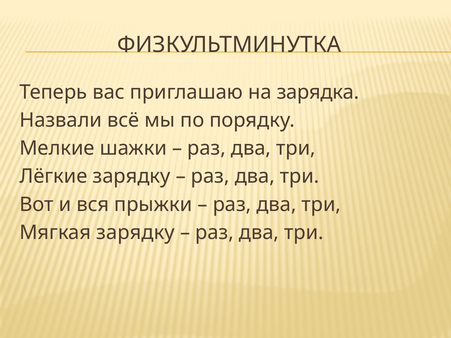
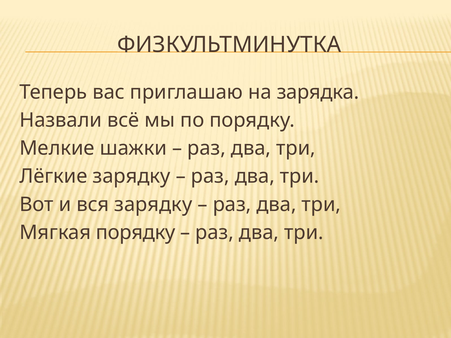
вся прыжки: прыжки -> зарядку (153, 205)
Мягкая зарядку: зарядку -> порядку (136, 233)
